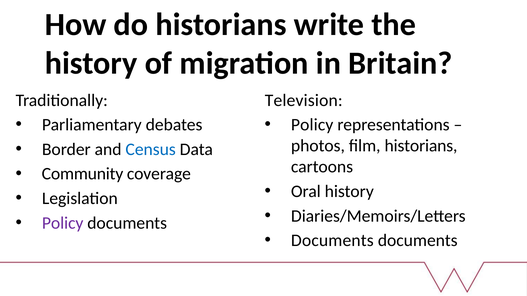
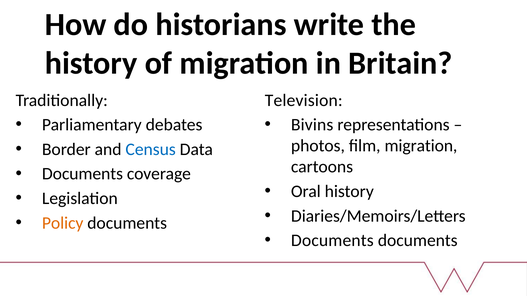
Policy: Policy -> Bivins (312, 125)
film historians: historians -> migration (421, 146)
Community: Community -> Documents (82, 174)
Policy colour: purple -> orange (63, 223)
